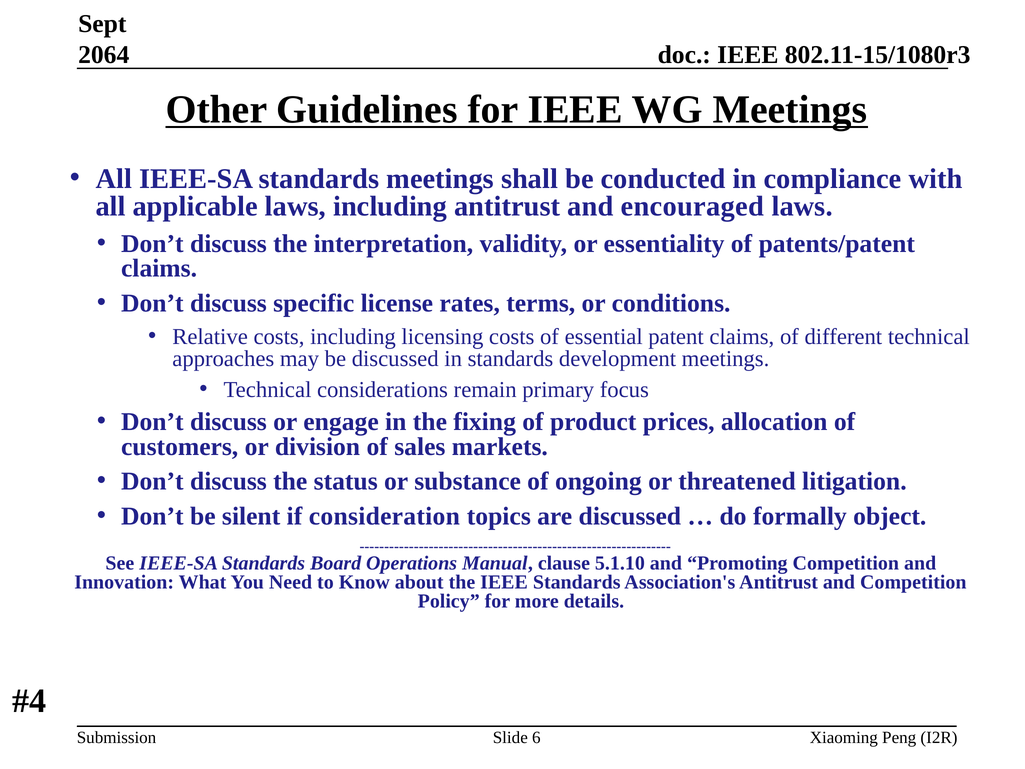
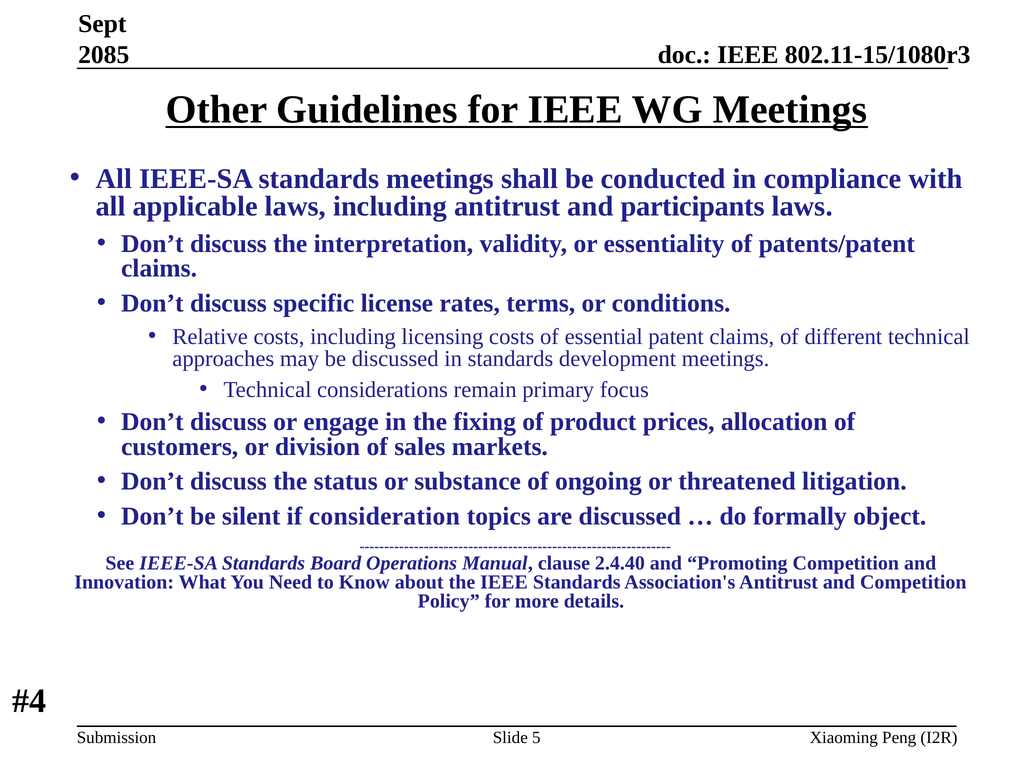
2064: 2064 -> 2085 (104, 55)
encouraged: encouraged -> participants (693, 206)
5.1.10: 5.1.10 -> 2.4.40 (620, 563)
6: 6 -> 5 (536, 737)
